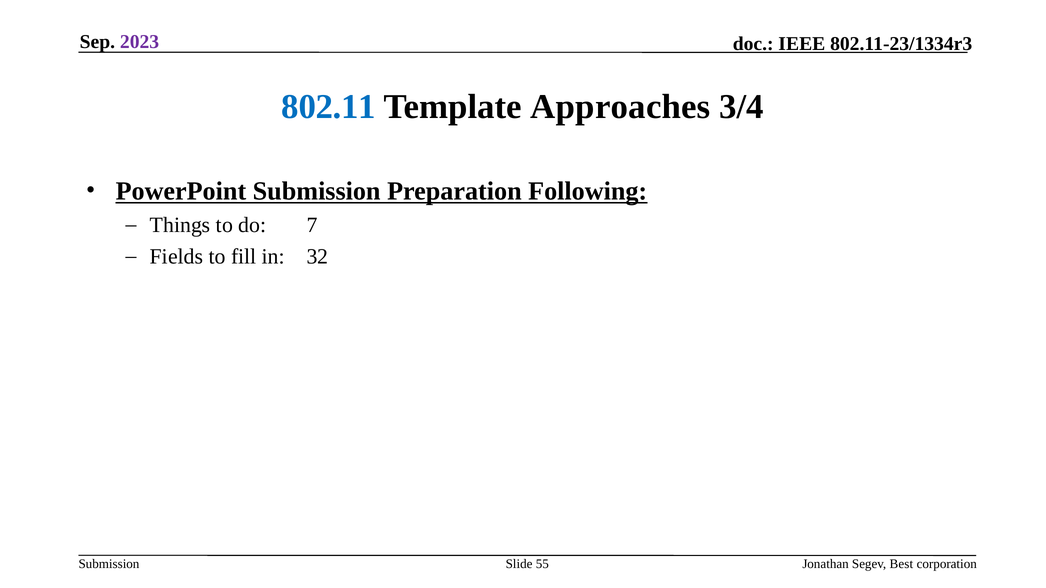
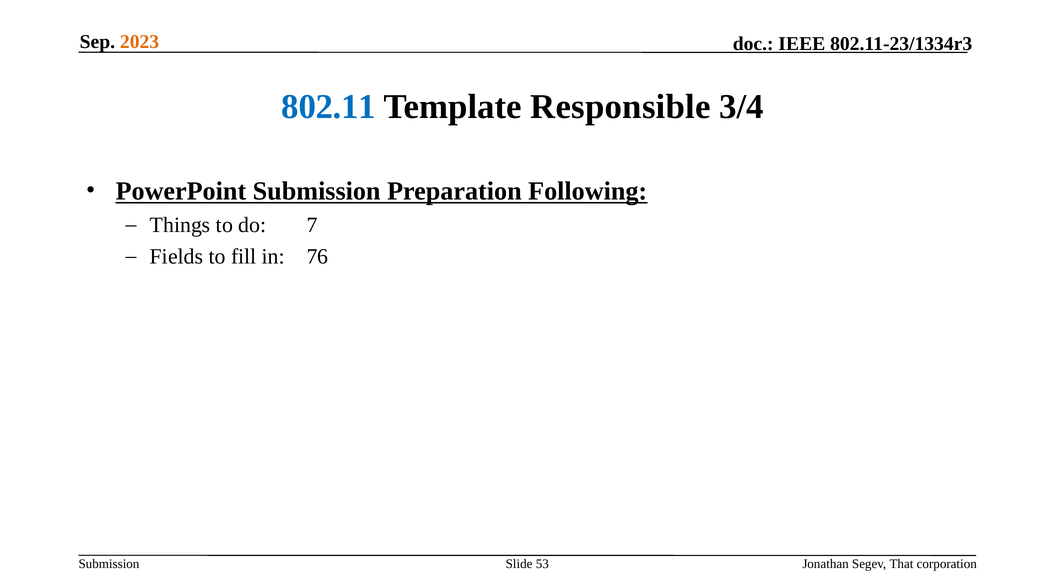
2023 colour: purple -> orange (140, 42)
Approaches: Approaches -> Responsible (620, 107)
32: 32 -> 76 (317, 257)
55: 55 -> 53 (542, 564)
Best: Best -> That (901, 564)
